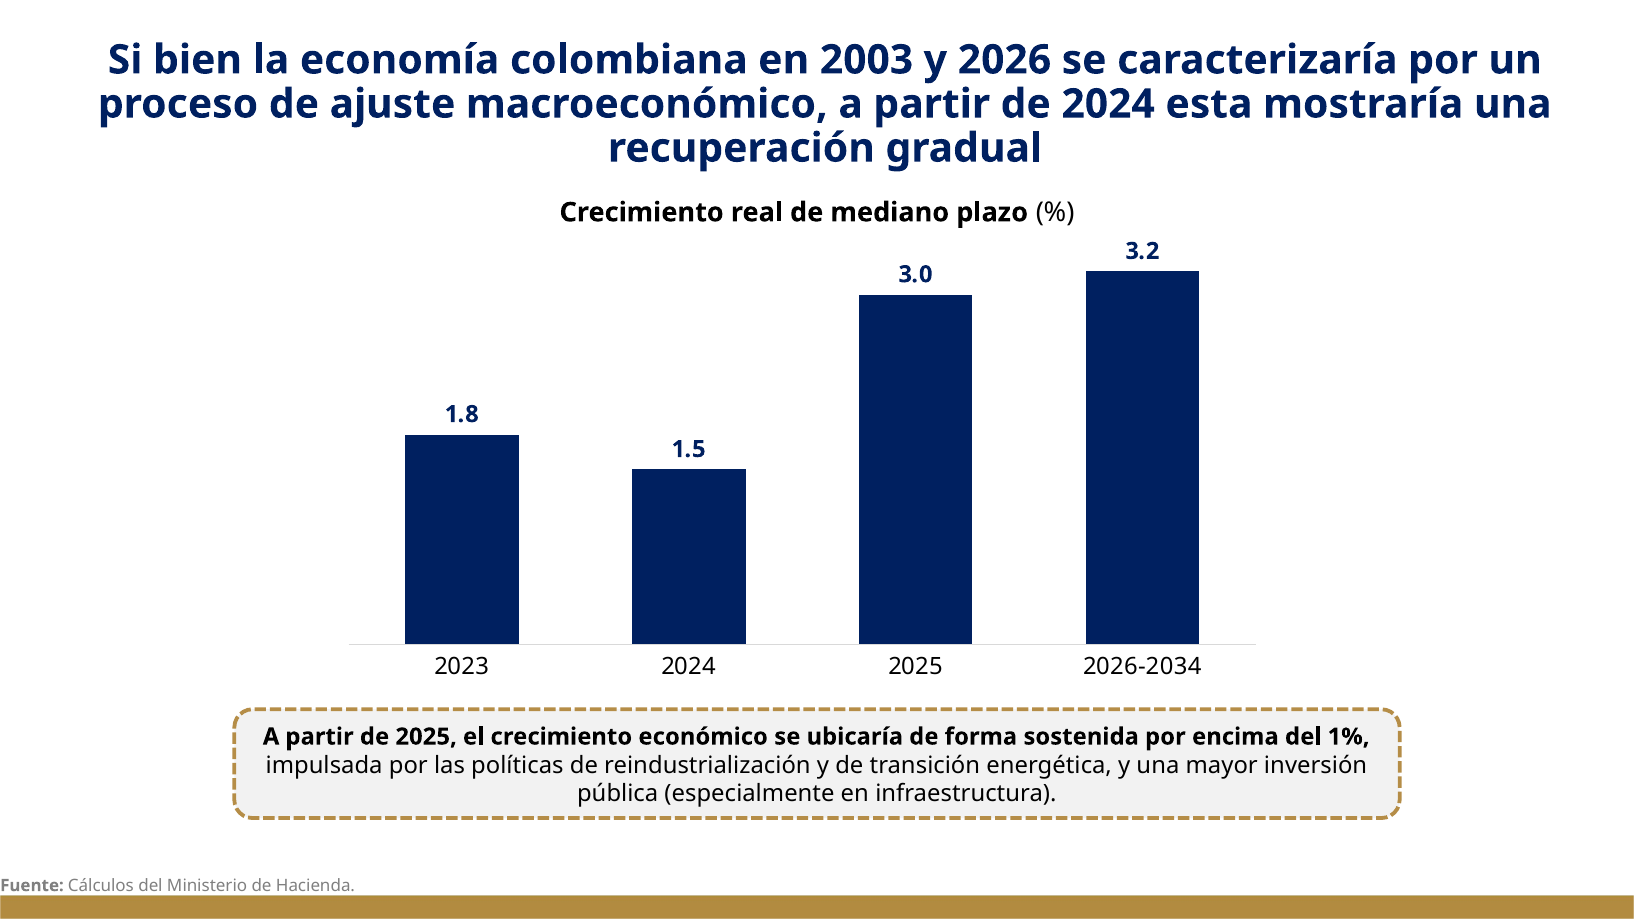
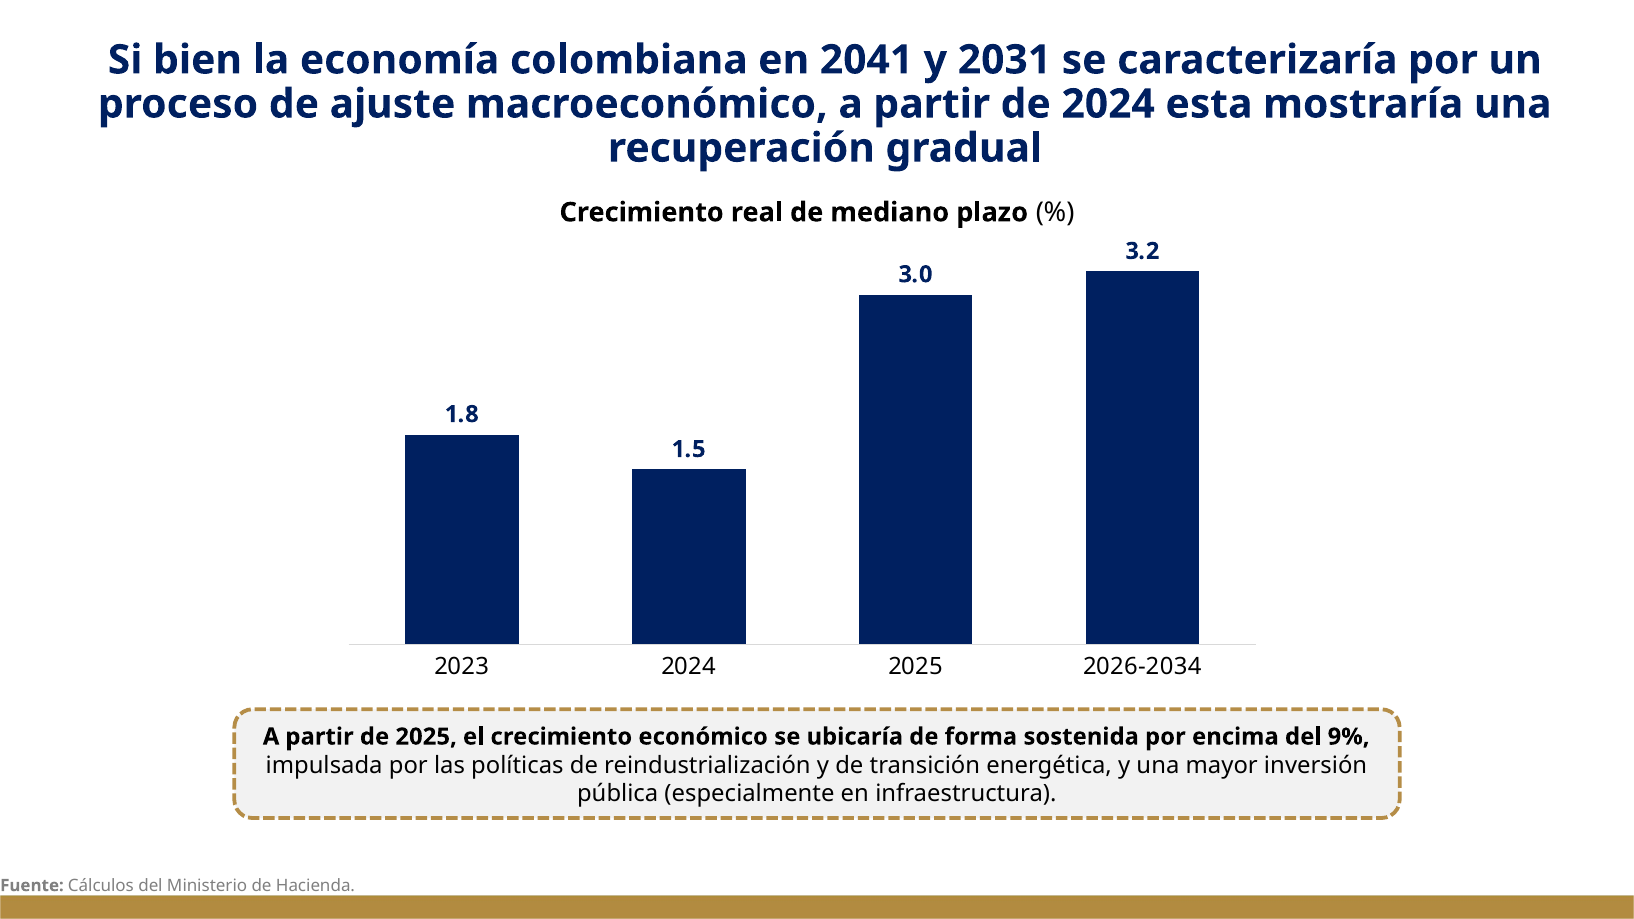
2003: 2003 -> 2041 (867, 60)
2026: 2026 -> 2031 (1004, 60)
1%: 1% -> 9% (1349, 737)
